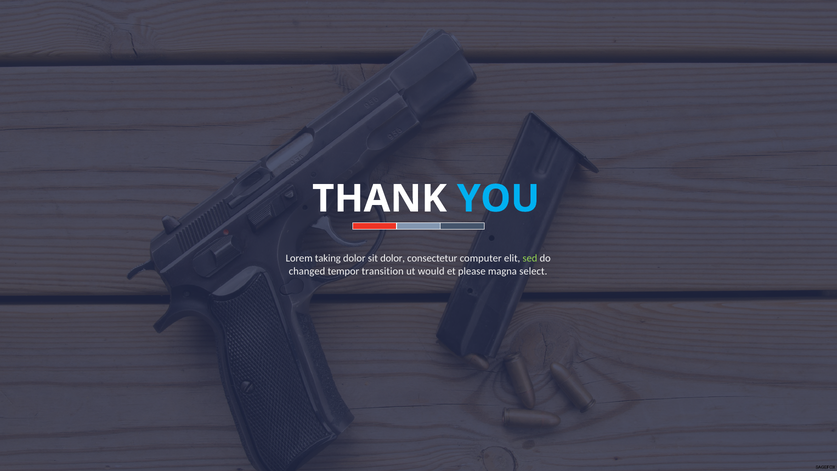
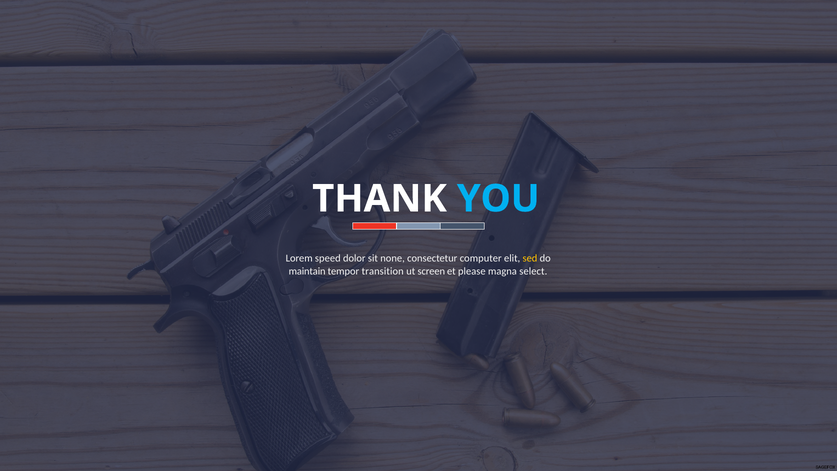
taking: taking -> speed (328, 258)
sit dolor: dolor -> none (393, 258)
sed colour: light green -> yellow (530, 258)
changed: changed -> maintain (307, 271)
would: would -> screen (431, 271)
